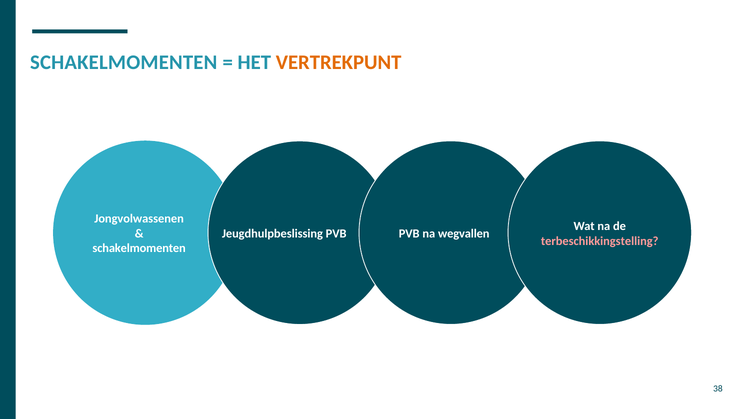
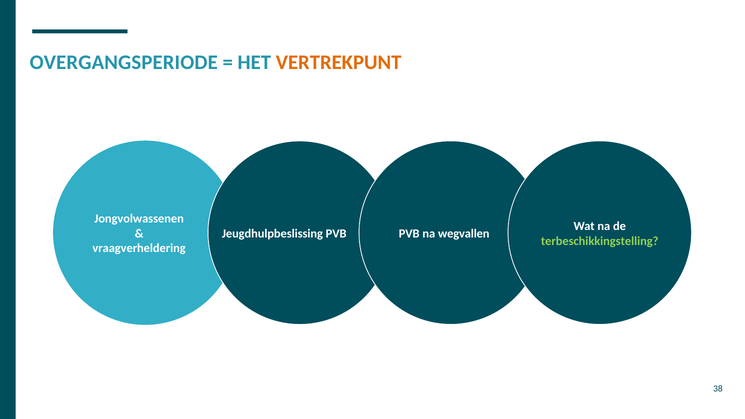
SCHAKELMOMENTEN: SCHAKELMOMENTEN -> OVERGANGSPERIODE (124, 62)
terbeschikkingstelling colour: pink -> light green (600, 241)
schakelmomenten: schakelmomenten -> vraagverheldering (139, 248)
